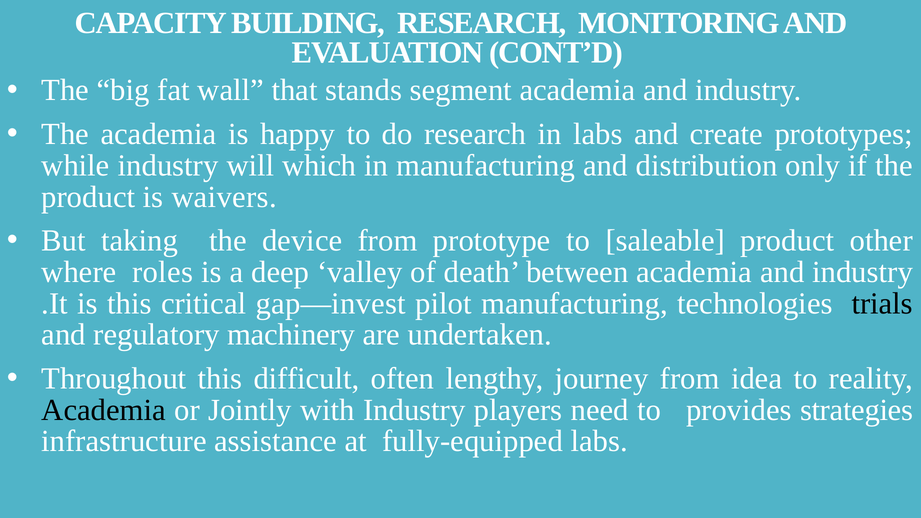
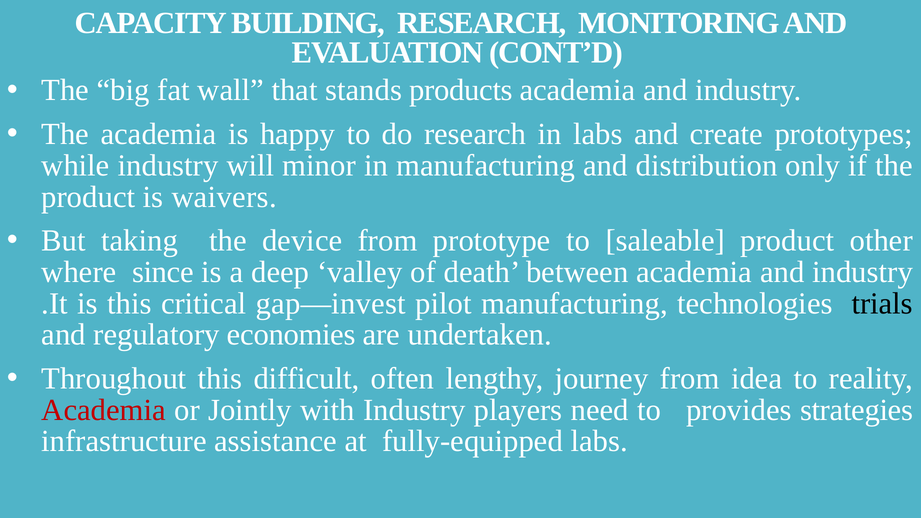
segment: segment -> products (461, 90)
which: which -> minor (319, 166)
roles: roles -> since (163, 272)
machinery: machinery -> economies (291, 335)
Academia colour: black -> red (104, 410)
